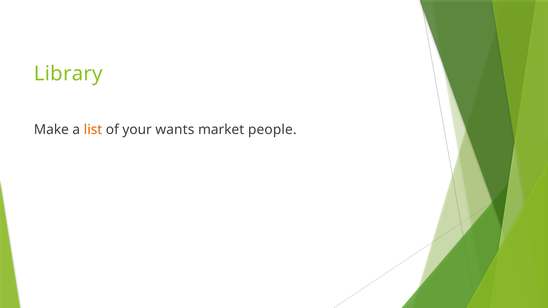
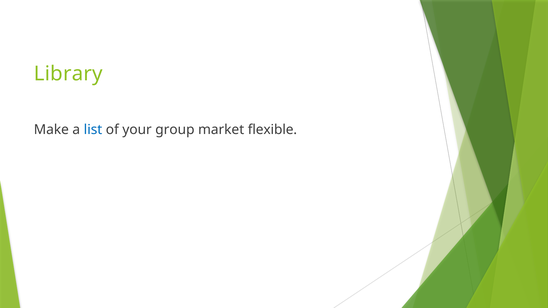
list colour: orange -> blue (93, 130)
wants: wants -> group (175, 130)
people: people -> flexible (272, 130)
